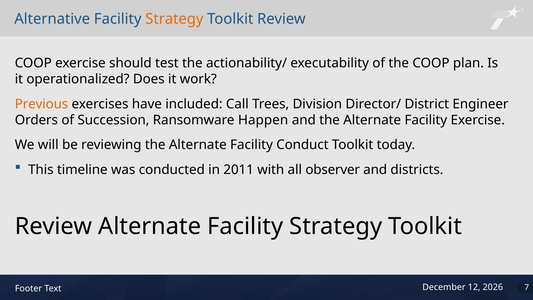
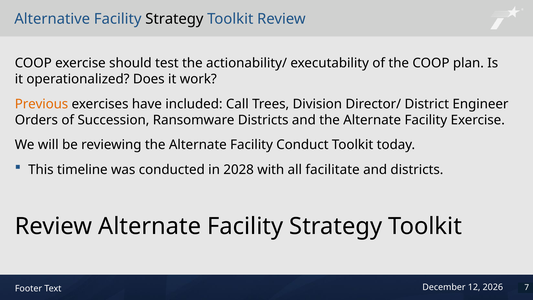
Strategy colour: orange -> black (174, 19)
Ransomware Happen: Happen -> Districts (263, 120)
2011: 2011 -> 2028 (239, 170)
observer: observer -> facilitate (333, 170)
